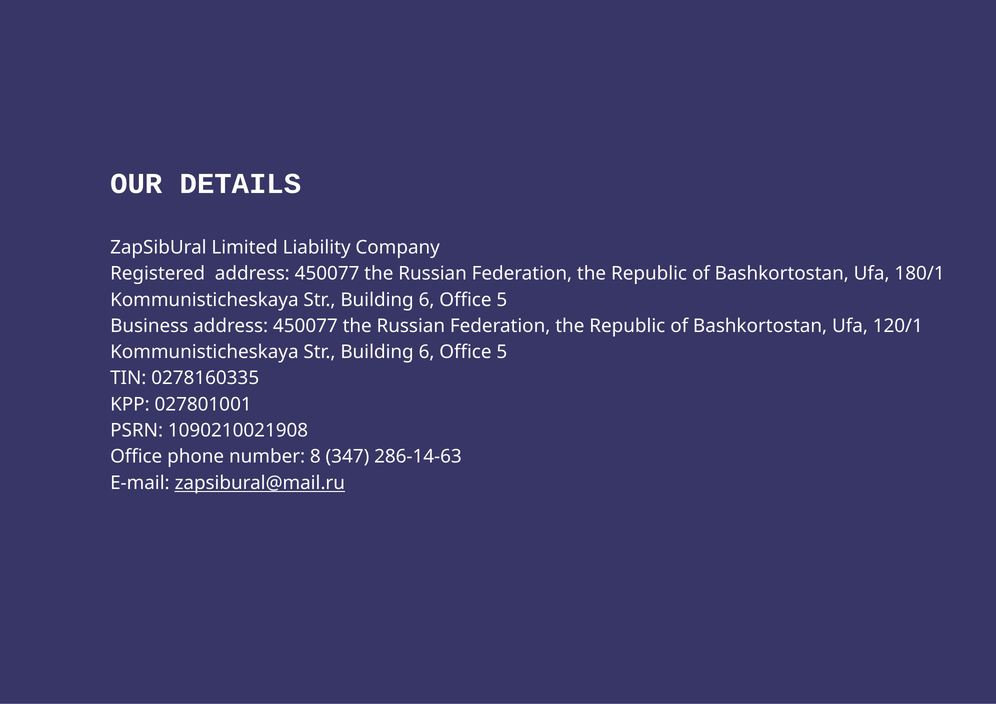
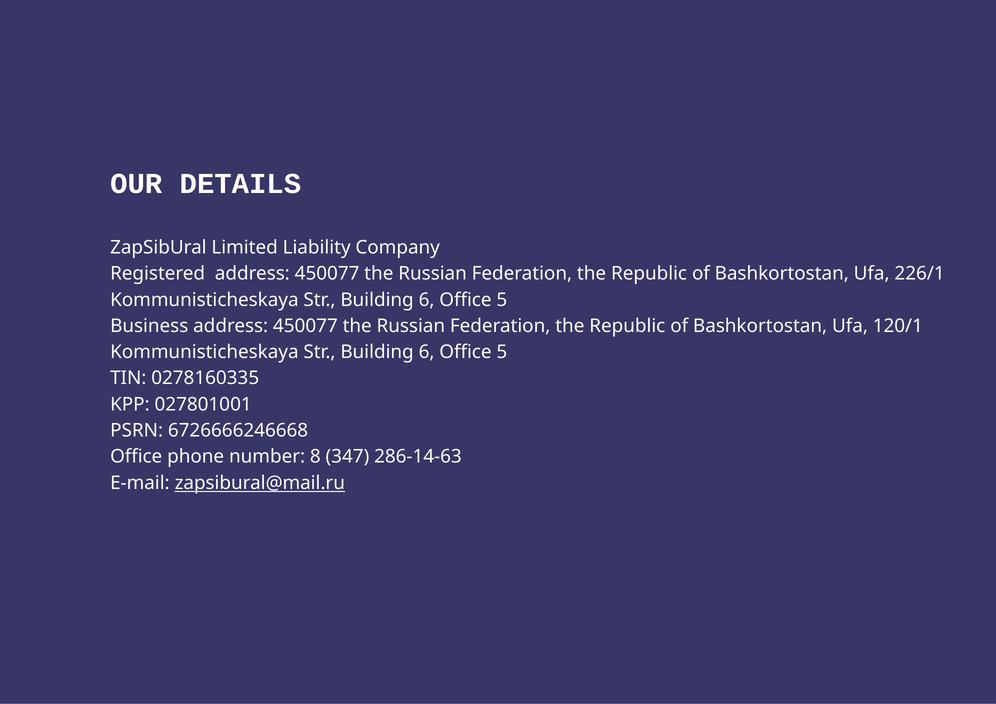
180/1: 180/1 -> 226/1 (920, 274)
1090210021908: 1090210021908 -> 6726666246668 (238, 431)
